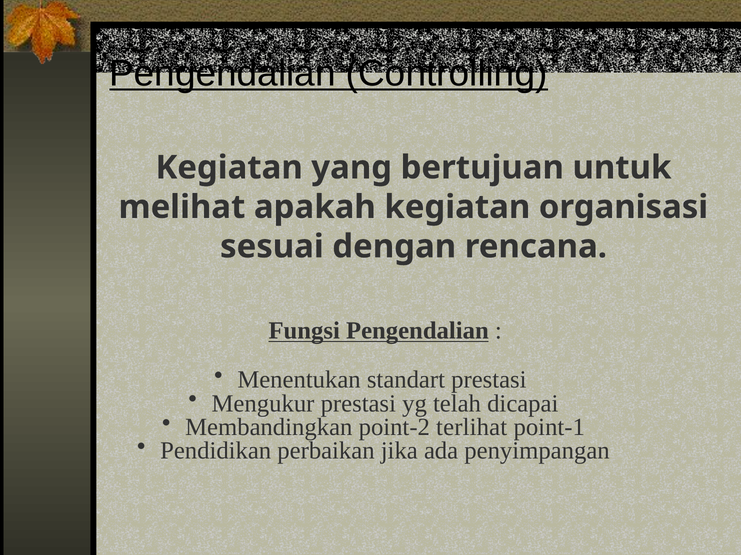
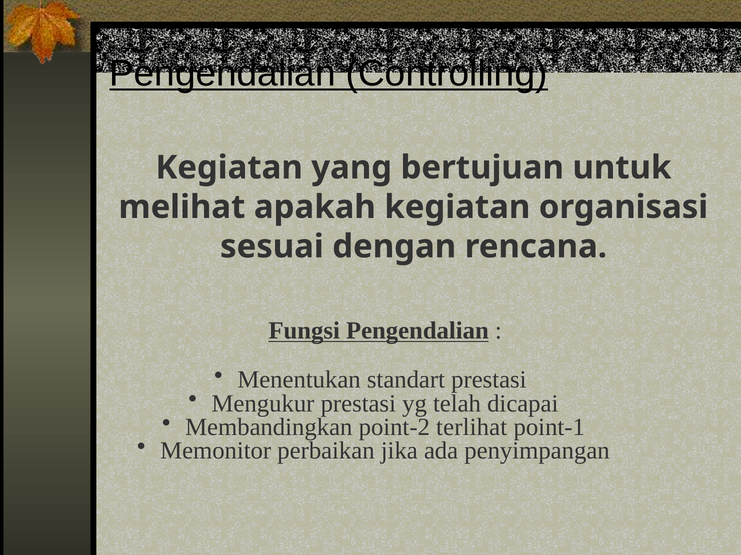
Pendidikan: Pendidikan -> Memonitor (216, 451)
